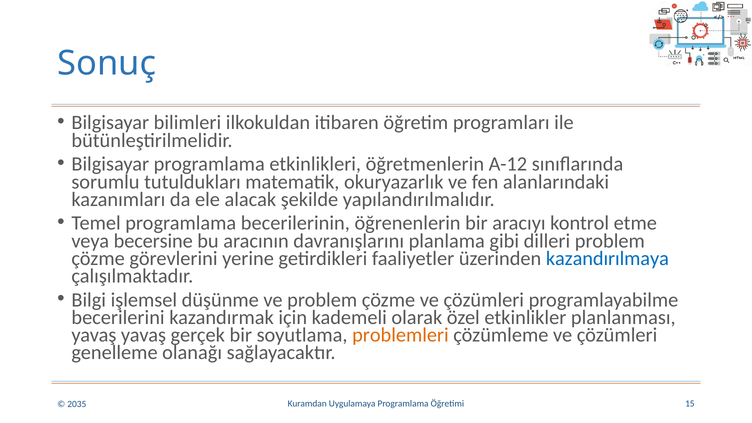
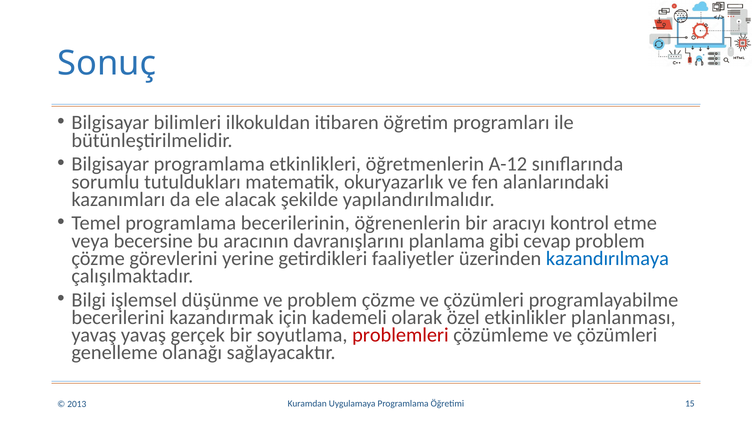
dilleri: dilleri -> cevap (547, 241)
problemleri colour: orange -> red (400, 335)
2035: 2035 -> 2013 (77, 404)
